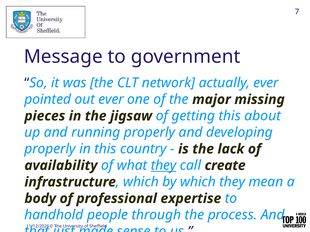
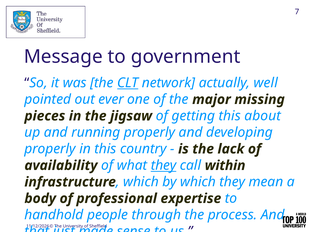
CLT underline: none -> present (128, 83)
actually ever: ever -> well (266, 83)
create: create -> within (225, 166)
